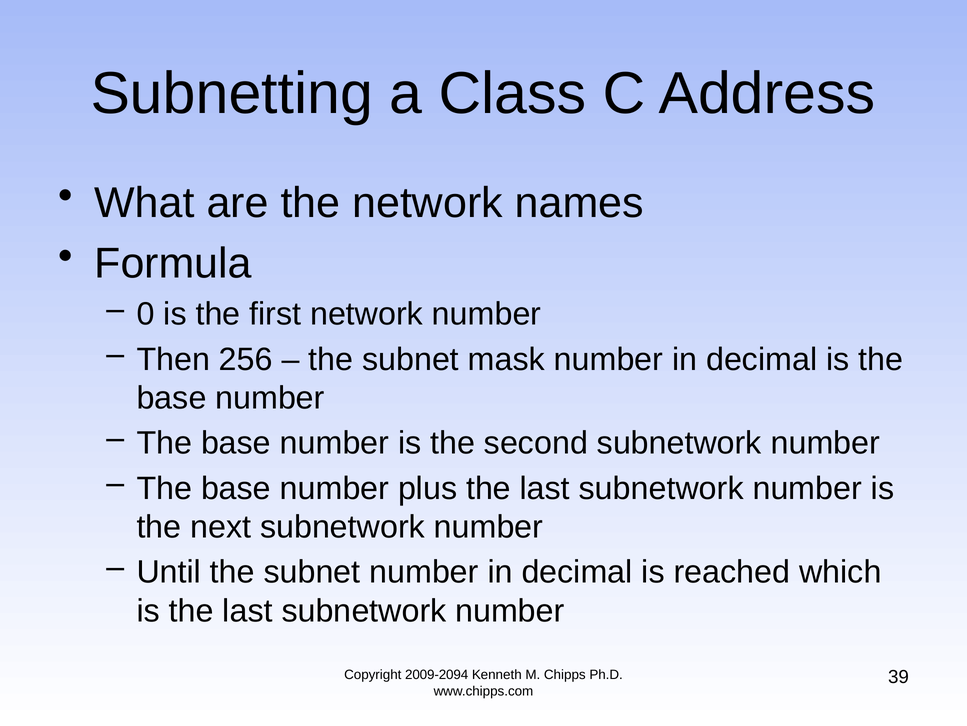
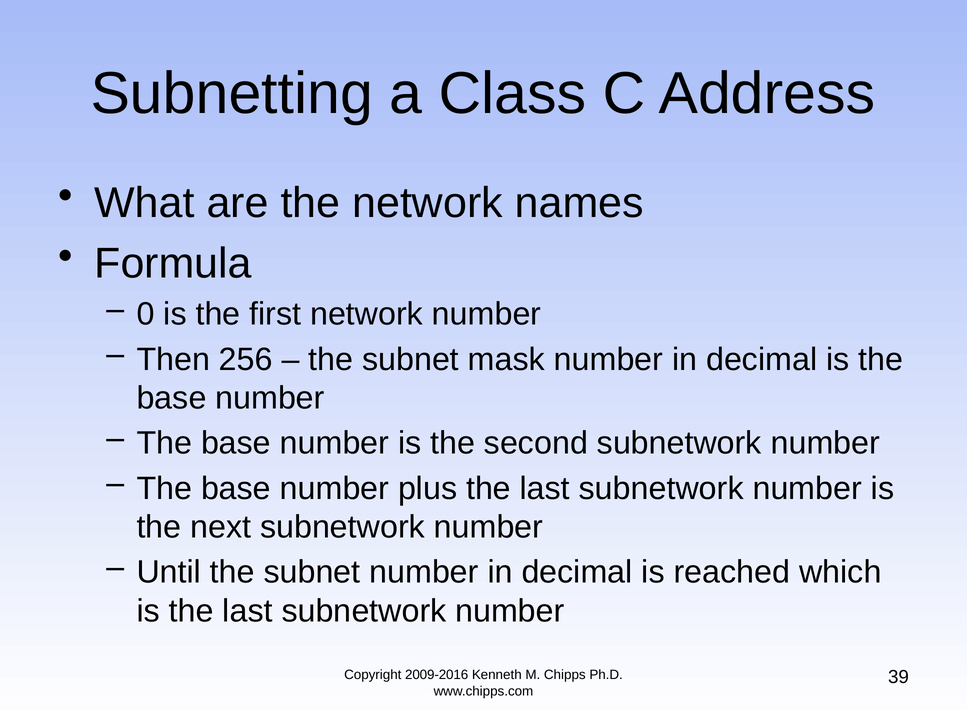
2009-2094: 2009-2094 -> 2009-2016 (437, 674)
